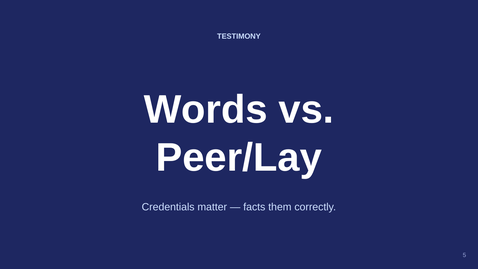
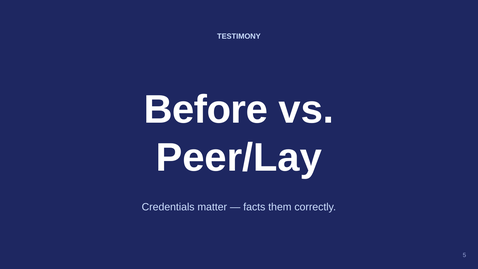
Words: Words -> Before (206, 110)
